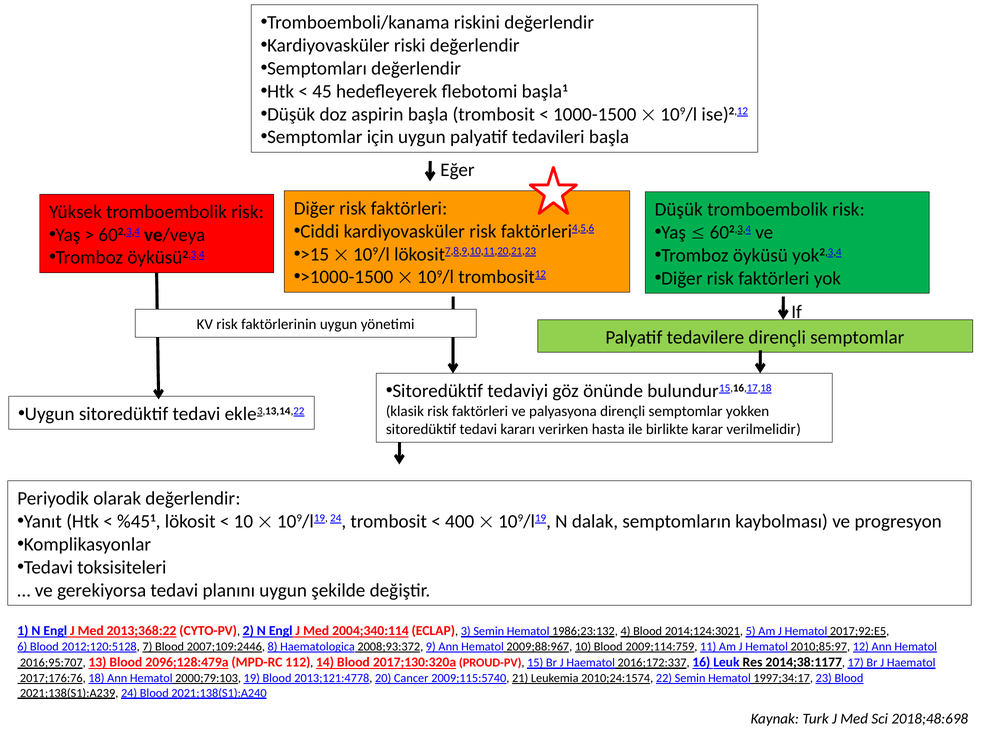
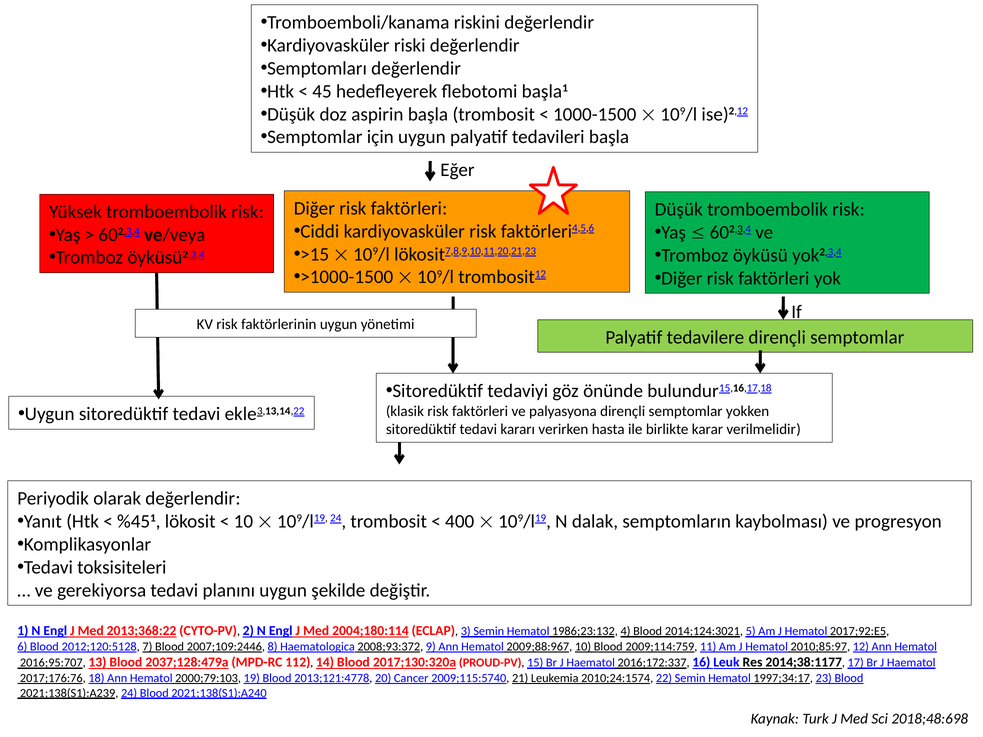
2004;340:114: 2004;340:114 -> 2004;180:114 (370, 631)
2096;128:479a: 2096;128:479a -> 2037;128:479a (187, 663)
